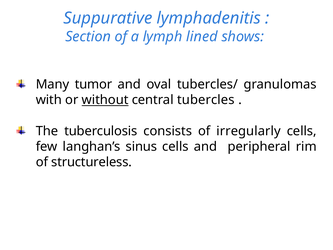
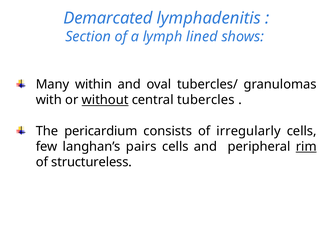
Suppurative: Suppurative -> Demarcated (108, 18)
tumor: tumor -> within (94, 84)
tuberculosis: tuberculosis -> pericardium (101, 131)
sinus: sinus -> pairs (141, 146)
rim underline: none -> present (306, 146)
